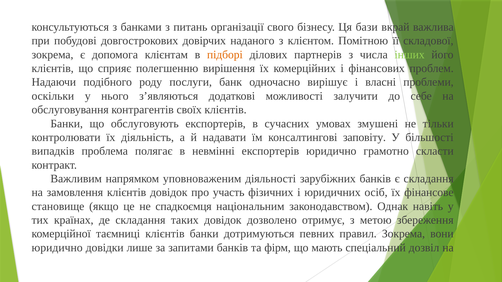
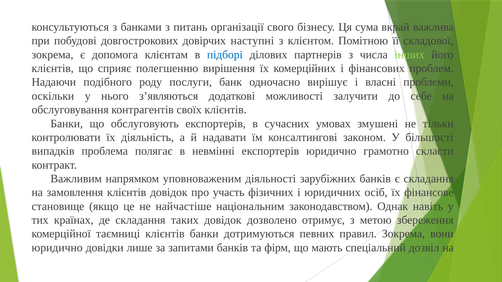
бази: бази -> сума (367, 27)
наданого: наданого -> наступні (252, 41)
підборі colour: orange -> blue (225, 55)
заповіту: заповіту -> законом (364, 138)
спадкоємця: спадкоємця -> найчастіше (183, 207)
